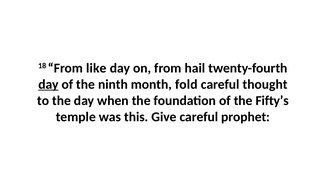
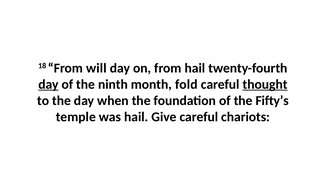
like: like -> will (96, 68)
thought underline: none -> present (265, 84)
was this: this -> hail (136, 117)
prophet: prophet -> chariots (246, 117)
